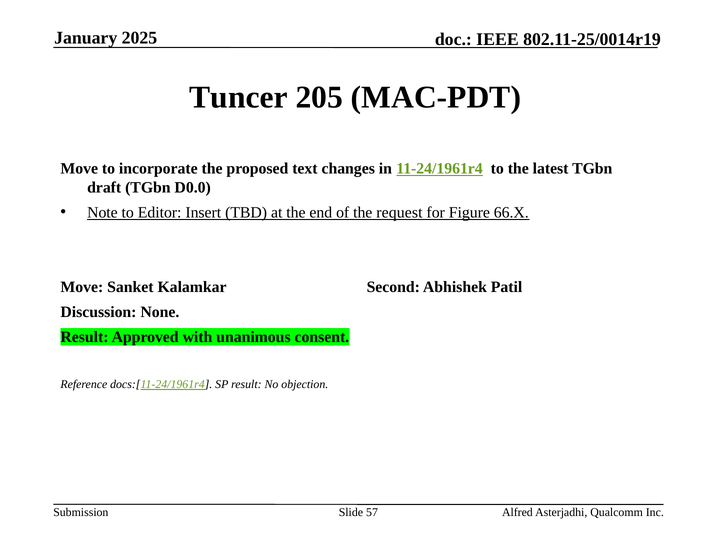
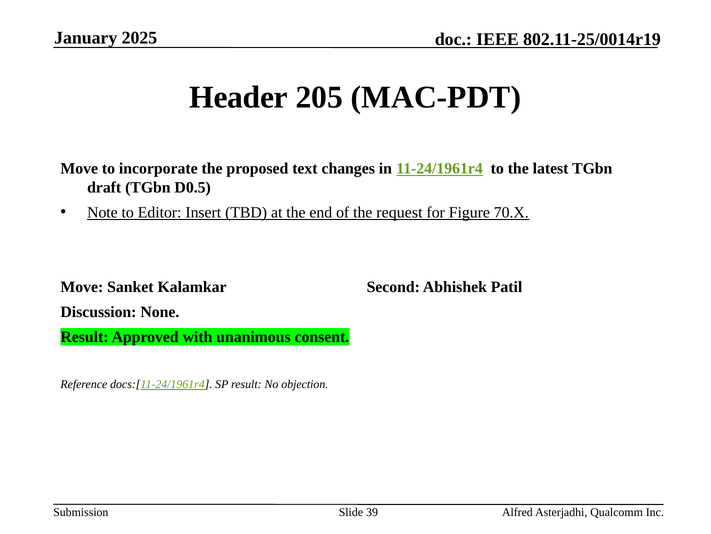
Tuncer: Tuncer -> Header (239, 97)
D0.0: D0.0 -> D0.5 (193, 187)
66.X: 66.X -> 70.X (511, 212)
57: 57 -> 39 (372, 511)
